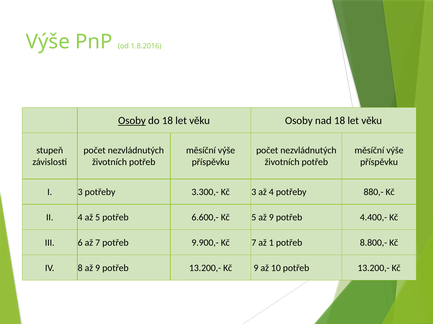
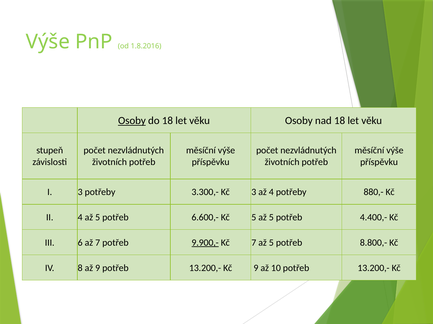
5 až 9: 9 -> 5 (271, 218)
9.900,- underline: none -> present (205, 243)
7 až 1: 1 -> 5 (271, 243)
